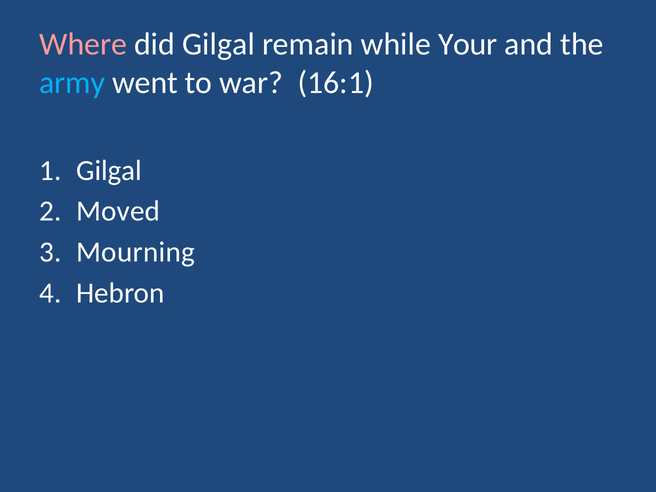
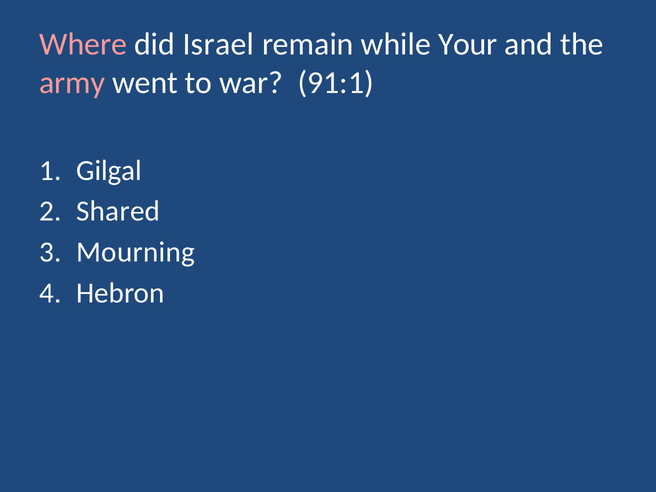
did Gilgal: Gilgal -> Israel (218, 44)
army colour: light blue -> pink (72, 83)
16:1: 16:1 -> 91:1 (336, 83)
Moved: Moved -> Shared (118, 211)
